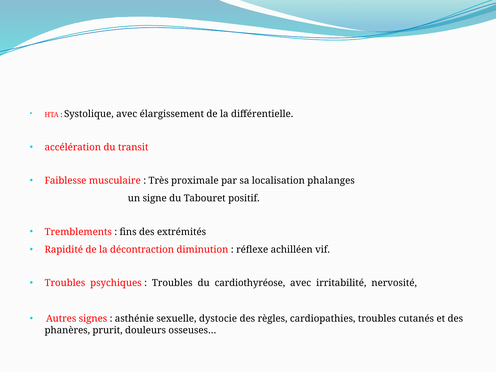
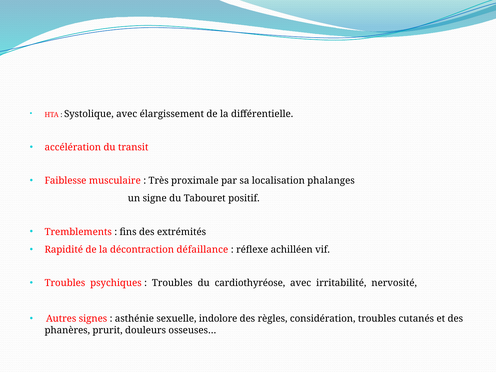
diminution: diminution -> défaillance (202, 250)
dystocie: dystocie -> indolore (218, 319)
cardiopathies: cardiopathies -> considération (323, 319)
